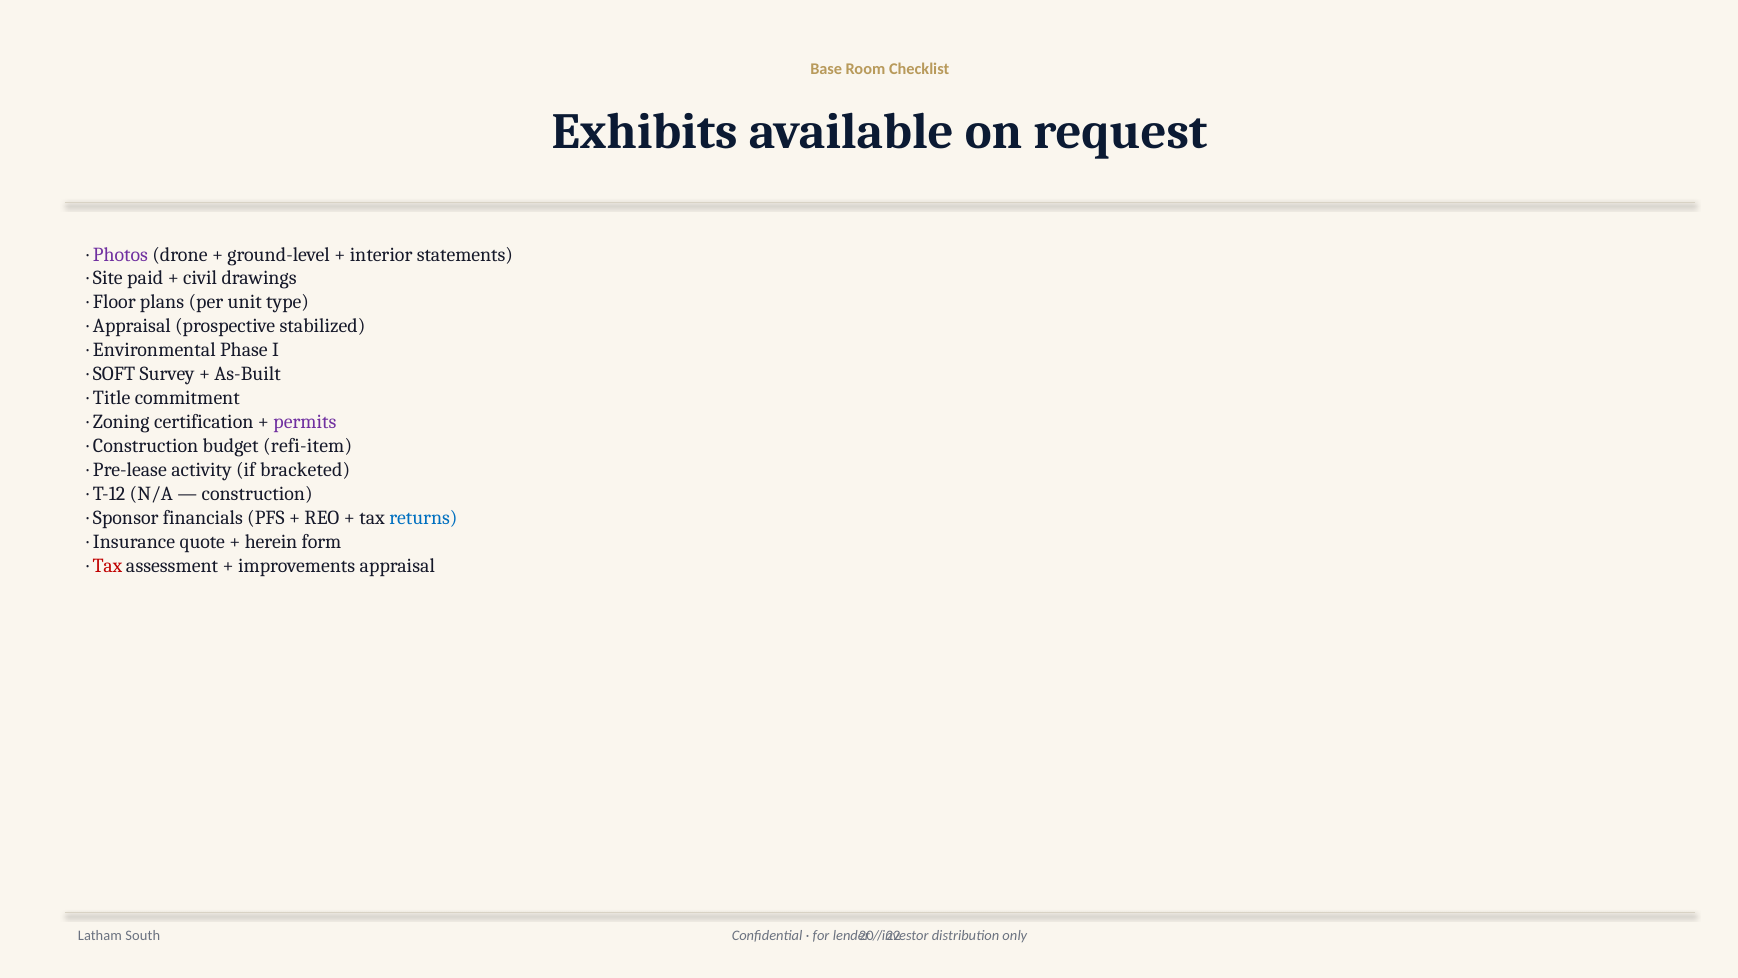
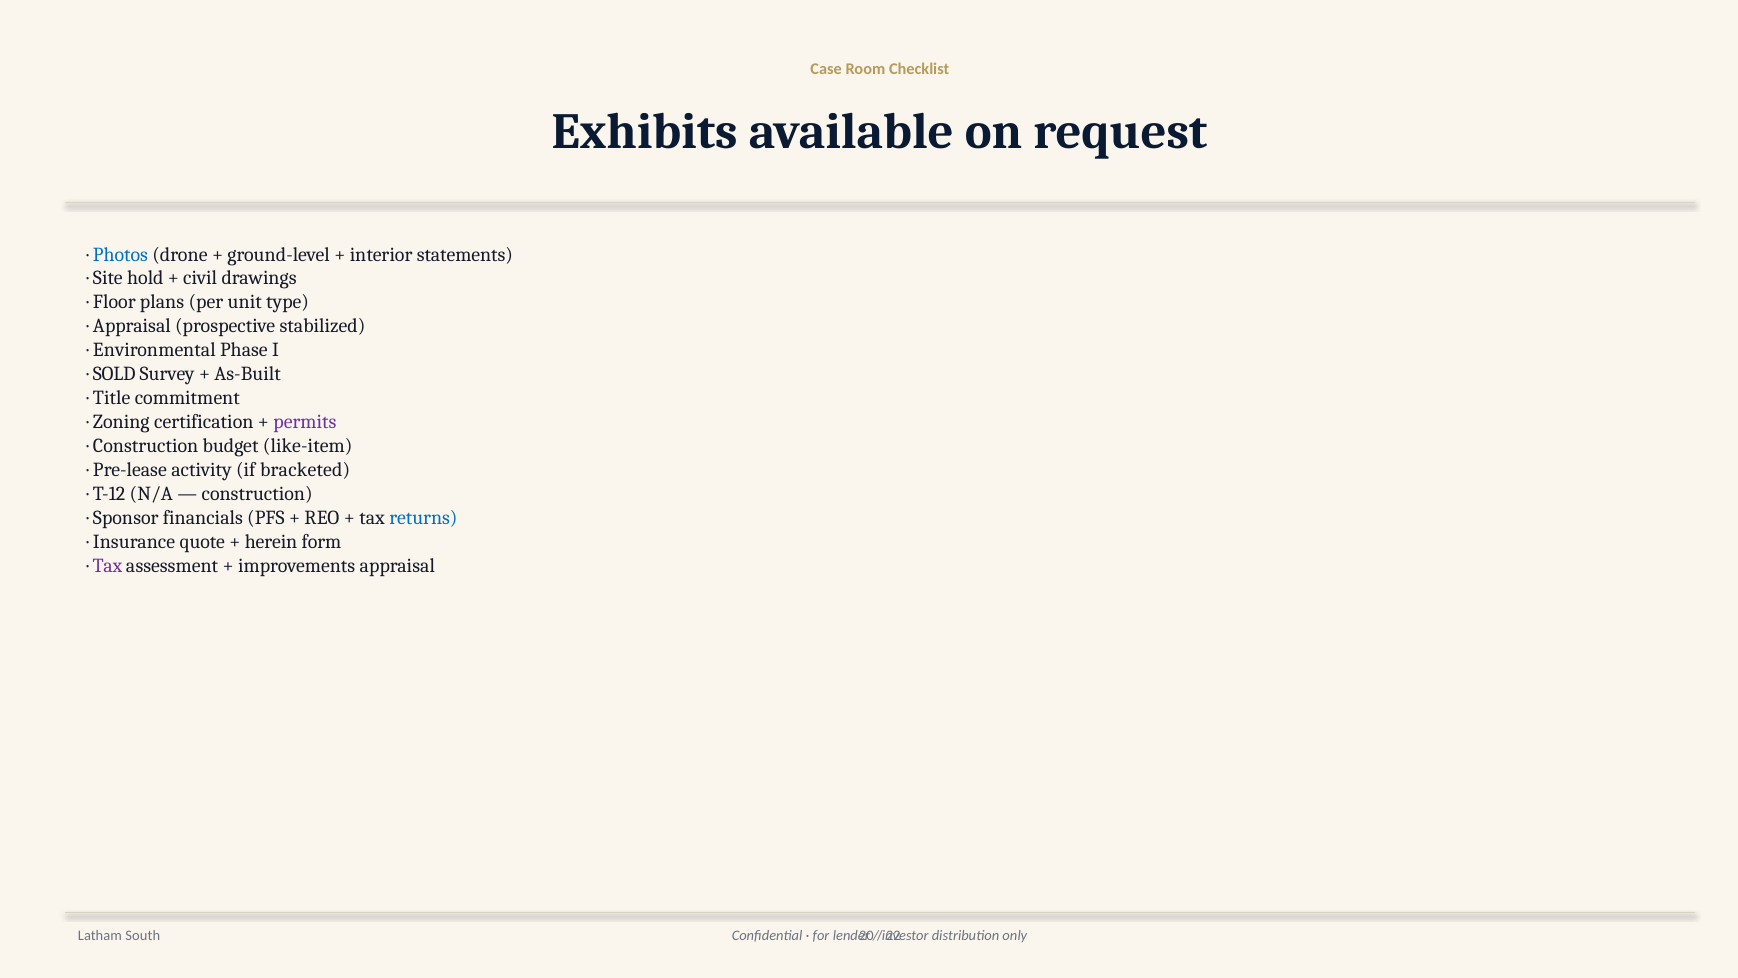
Base: Base -> Case (826, 69)
Photos colour: purple -> blue (120, 254)
paid: paid -> hold (145, 278)
SOFT: SOFT -> SOLD (114, 374)
refi-item: refi-item -> like-item (308, 446)
Tax colour: red -> purple (107, 565)
